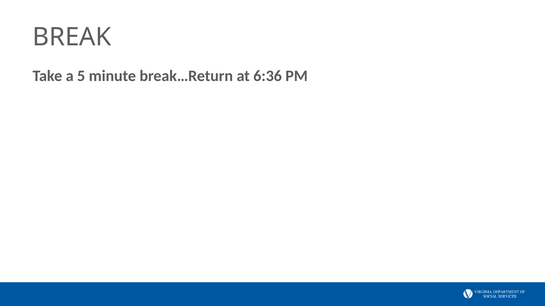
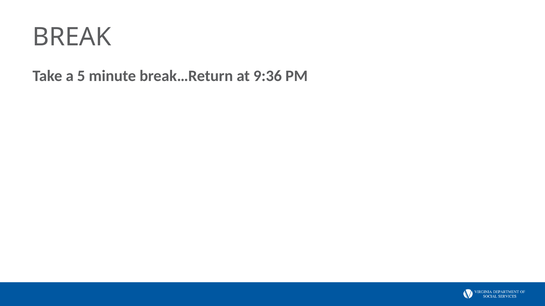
6:36: 6:36 -> 9:36 (268, 76)
